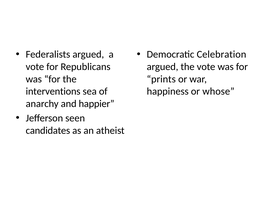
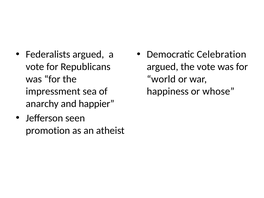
prints: prints -> world (161, 79)
interventions: interventions -> impressment (53, 91)
candidates: candidates -> promotion (48, 130)
